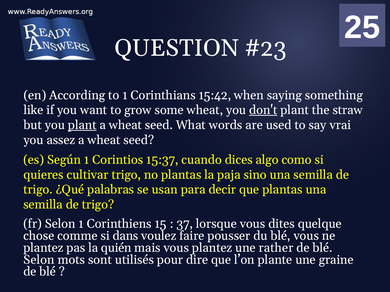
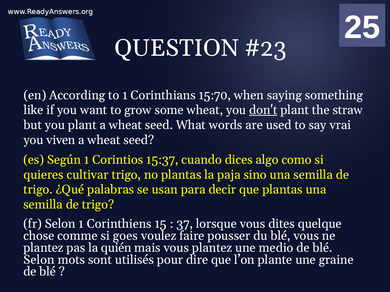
15:42: 15:42 -> 15:70 (215, 95)
plant underline: present -> none (82, 125)
assez: assez -> viven (61, 140)
dans: dans -> goes (125, 236)
rather: rather -> medio (276, 248)
